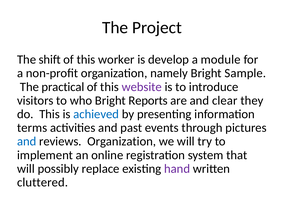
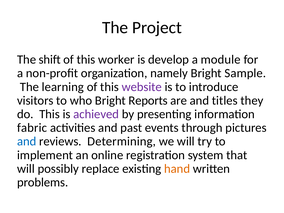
practical: practical -> learning (63, 87)
clear: clear -> titles (225, 101)
achieved colour: blue -> purple (96, 114)
terms: terms -> fabric (32, 128)
reviews Organization: Organization -> Determining (122, 141)
hand colour: purple -> orange (177, 169)
cluttered: cluttered -> problems (43, 182)
